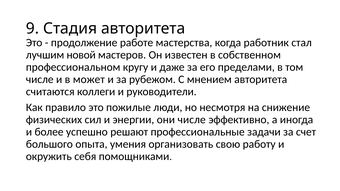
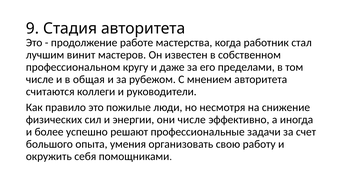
новой: новой -> винит (81, 55)
может: может -> общая (89, 79)
